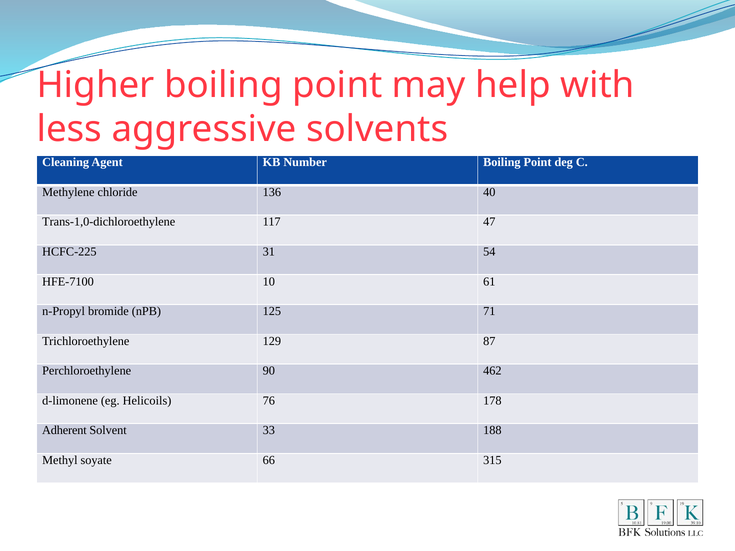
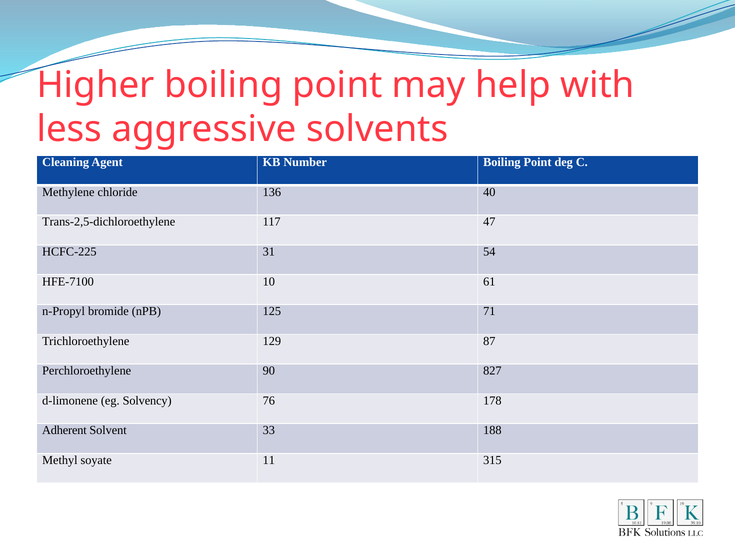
Trans-1,0-dichloroethylene: Trans-1,0-dichloroethylene -> Trans-2,5-dichloroethylene (109, 222)
462: 462 -> 827 (492, 371)
Helicoils: Helicoils -> Solvency (147, 401)
66: 66 -> 11 (269, 460)
